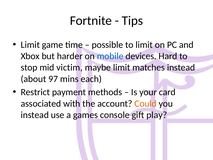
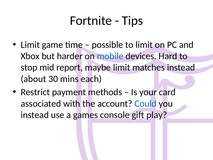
victim: victim -> report (70, 67)
97: 97 -> 30 (53, 79)
Could colour: orange -> blue (146, 103)
